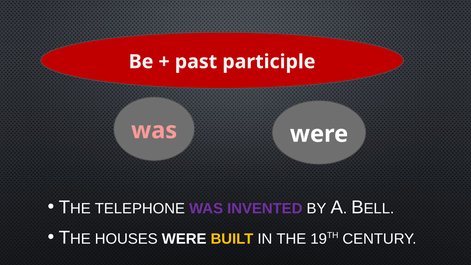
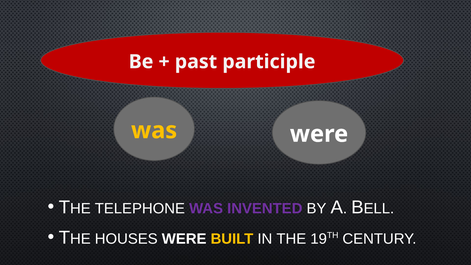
was colour: pink -> yellow (154, 130)
